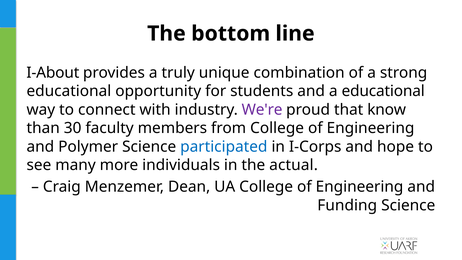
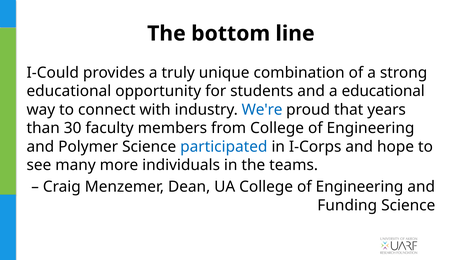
I-About: I-About -> I-Could (53, 73)
We're colour: purple -> blue (262, 110)
know: know -> years (387, 110)
actual: actual -> teams (294, 165)
